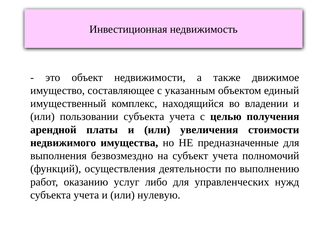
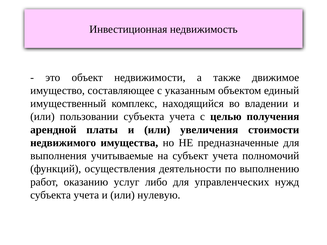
безвозмездно: безвозмездно -> учитываемые (122, 156)
